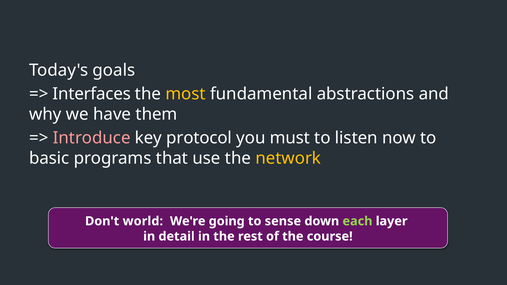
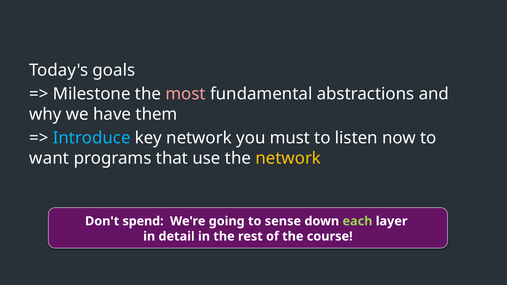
Interfaces: Interfaces -> Milestone (92, 94)
most colour: yellow -> pink (186, 94)
Introduce colour: pink -> light blue (92, 138)
key protocol: protocol -> network (199, 138)
basic: basic -> want (49, 158)
world: world -> spend (143, 221)
